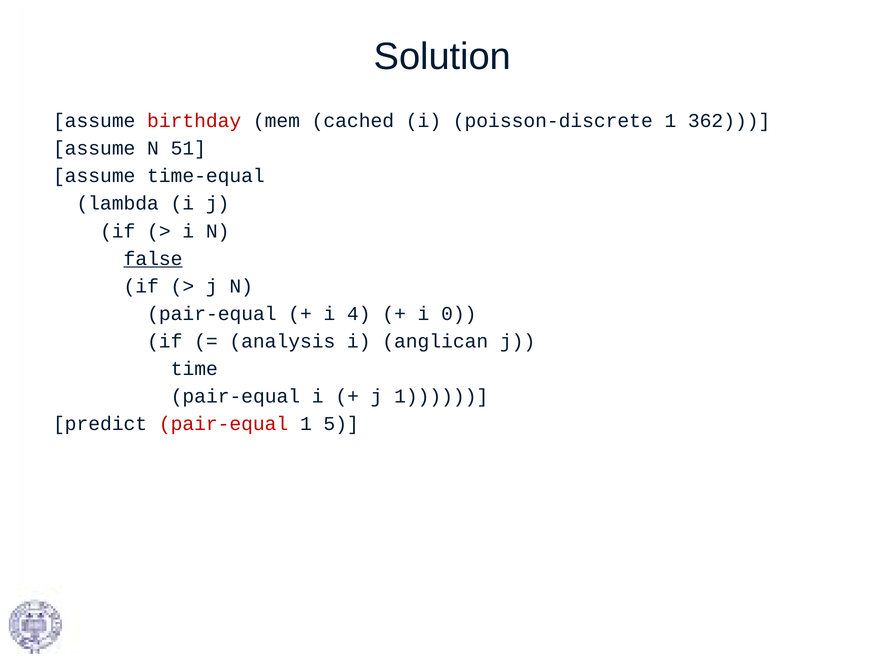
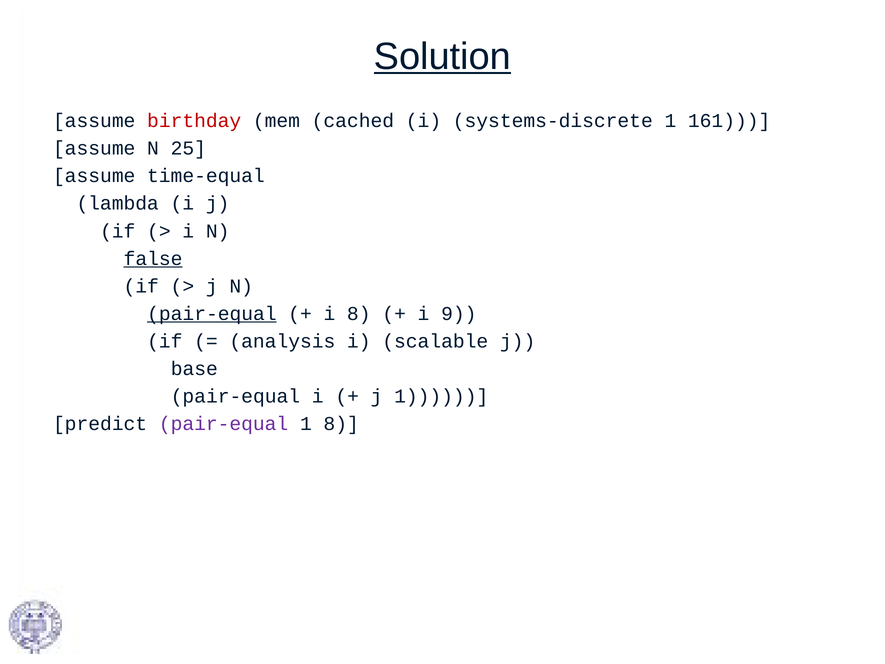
Solution underline: none -> present (442, 57)
poisson-discrete: poisson-discrete -> systems-discrete (553, 121)
362: 362 -> 161 (729, 121)
51: 51 -> 25 (188, 148)
pair-equal underline: none -> present (212, 314)
i 4: 4 -> 8 (359, 314)
0: 0 -> 9 (459, 314)
anglican: anglican -> scalable (435, 341)
time: time -> base (194, 369)
pair-equal colour: red -> purple (224, 424)
1 5: 5 -> 8 (341, 424)
